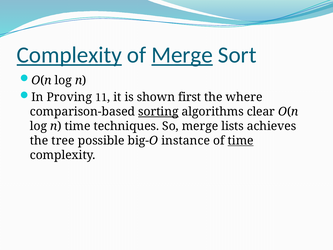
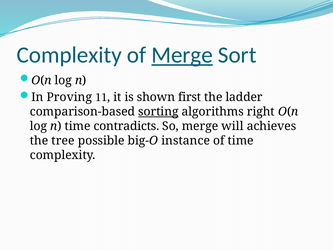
Complexity underline: present -> none (69, 55)
where: where -> ladder (244, 97)
clear: clear -> right (261, 112)
techniques: techniques -> contradicts (126, 126)
lists: lists -> will (232, 126)
time underline: present -> none (241, 140)
